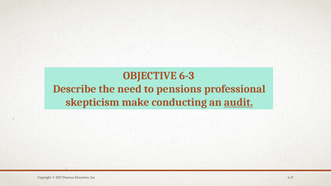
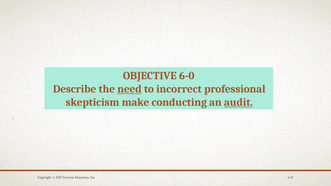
6-3: 6-3 -> 6-0 (187, 76)
need underline: none -> present (129, 89)
pensions: pensions -> incorrect (179, 89)
